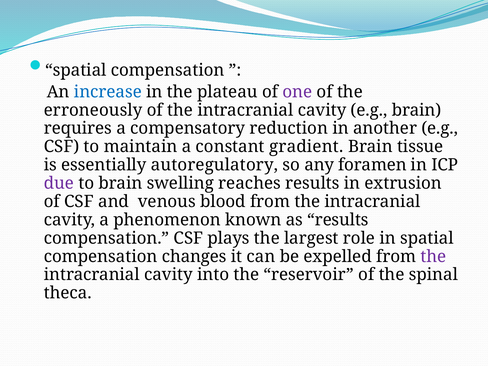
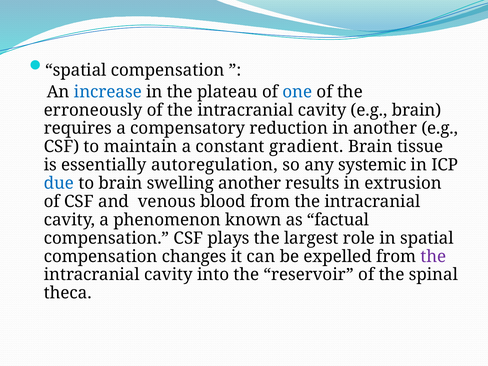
one colour: purple -> blue (297, 92)
autoregulatory: autoregulatory -> autoregulation (214, 165)
foramen: foramen -> systemic (372, 165)
due colour: purple -> blue (59, 183)
swelling reaches: reaches -> another (250, 183)
as results: results -> factual (338, 220)
